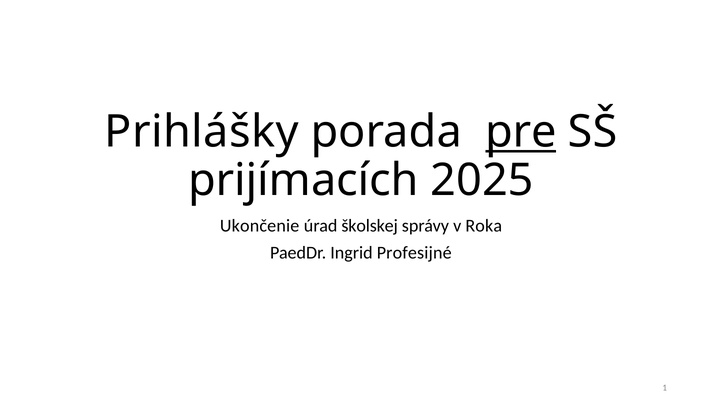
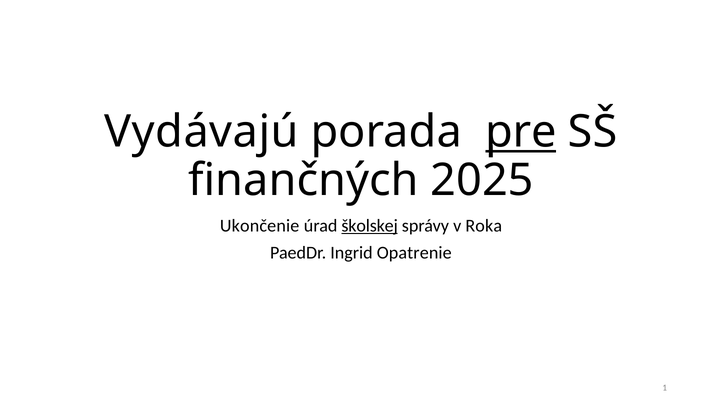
Prihlášky: Prihlášky -> Vydávajú (201, 132)
prijímacích: prijímacích -> finančných (303, 180)
školskej underline: none -> present (370, 226)
Profesijné: Profesijné -> Opatrenie (414, 253)
